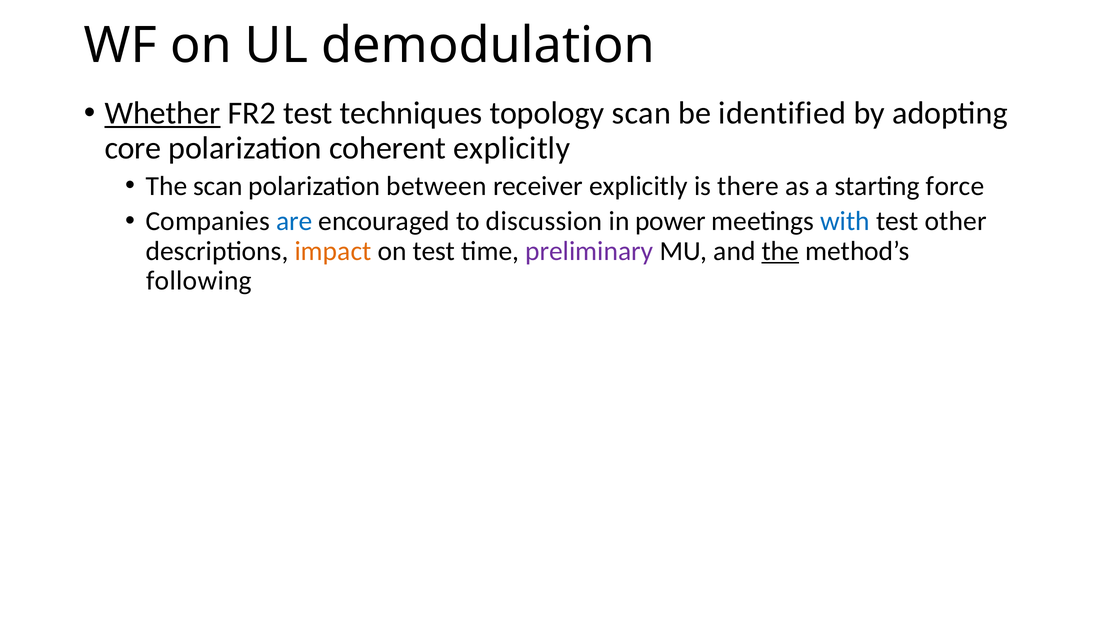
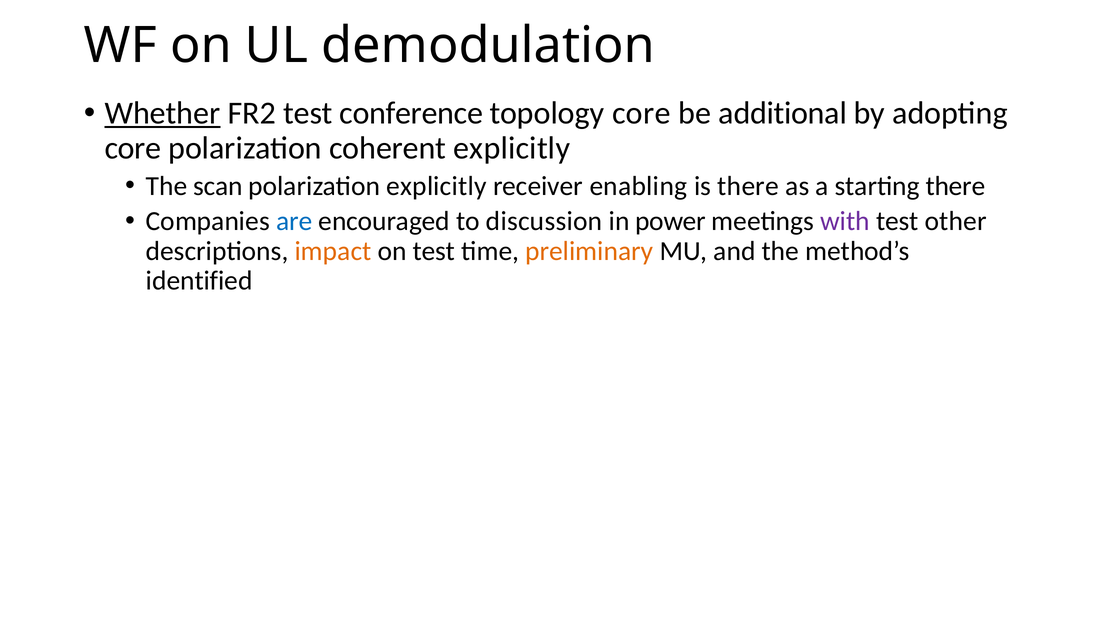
techniques: techniques -> conference (411, 113)
topology scan: scan -> core (641, 113)
identified: identified -> additional (783, 113)
polarization between: between -> explicitly (436, 186)
receiver explicitly: explicitly -> enabling (638, 186)
starting force: force -> there (955, 186)
with colour: blue -> purple (845, 221)
preliminary colour: purple -> orange (589, 251)
the underline: present -> none (780, 251)
following: following -> identified (199, 281)
